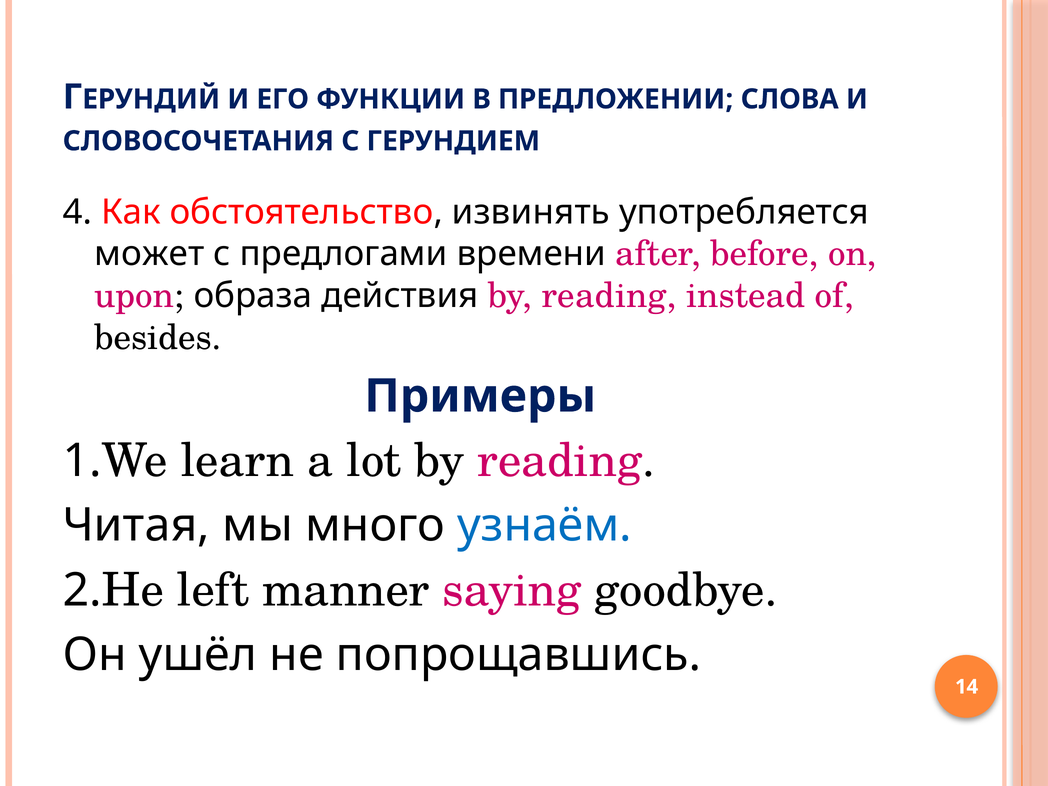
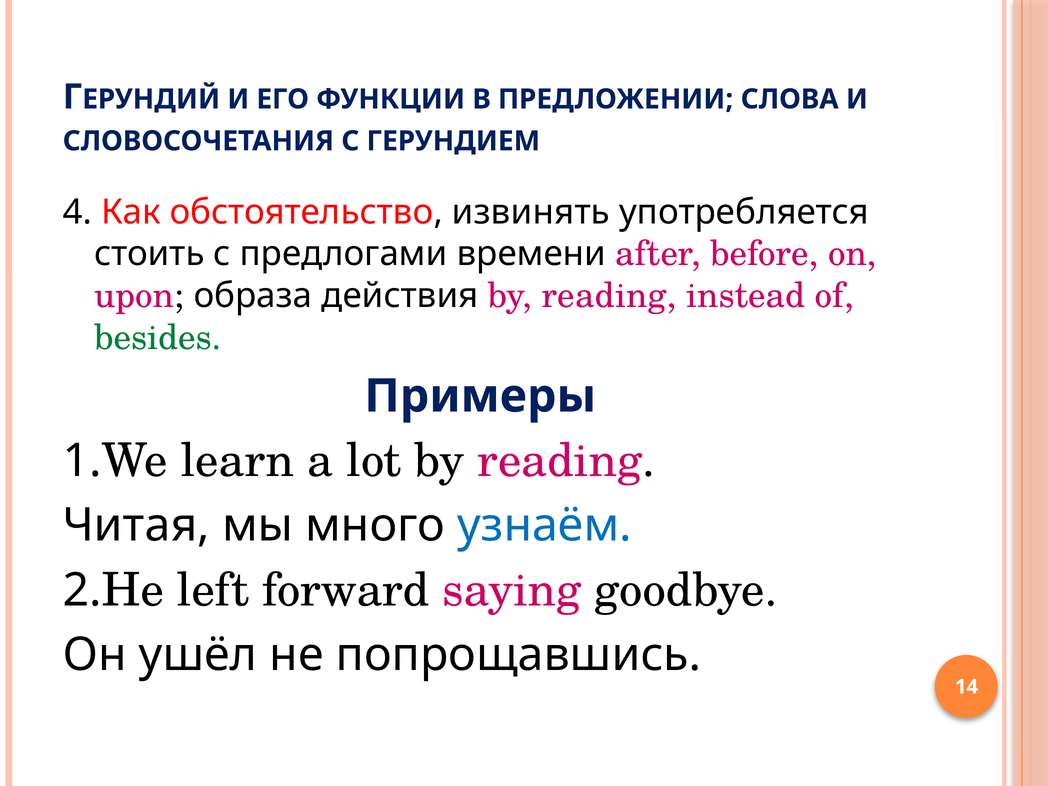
может: может -> стоить (149, 254)
besides colour: black -> green (158, 338)
manner: manner -> forward (346, 590)
